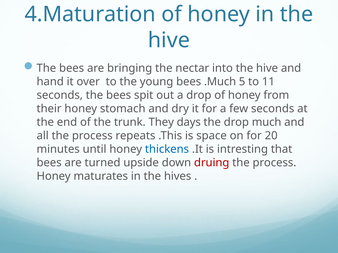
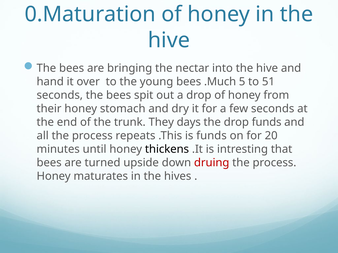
4.Maturation: 4.Maturation -> 0.Maturation (90, 14)
11: 11 -> 51 (268, 82)
drop much: much -> funds (267, 122)
is space: space -> funds (211, 136)
thickens colour: blue -> black (167, 150)
